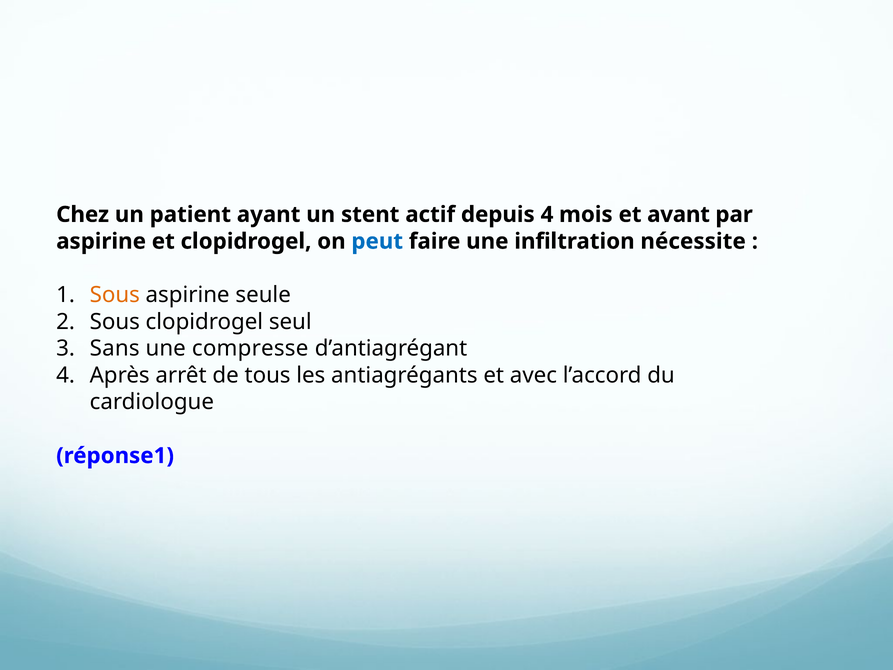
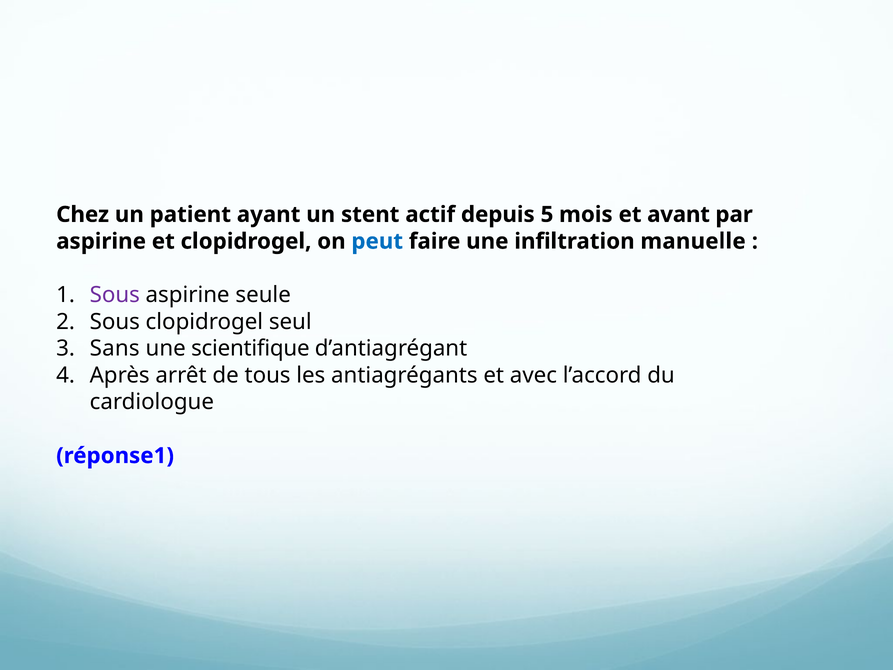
depuis 4: 4 -> 5 (547, 214)
nécessite: nécessite -> manuelle (693, 241)
Sous colour: orange -> purple (115, 295)
compresse: compresse -> scientifique (250, 348)
